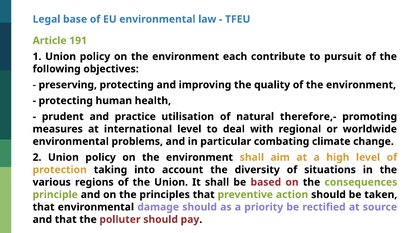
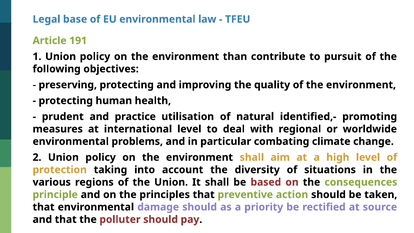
each: each -> than (235, 57)
therefore,-: therefore,- -> identified,- (308, 117)
